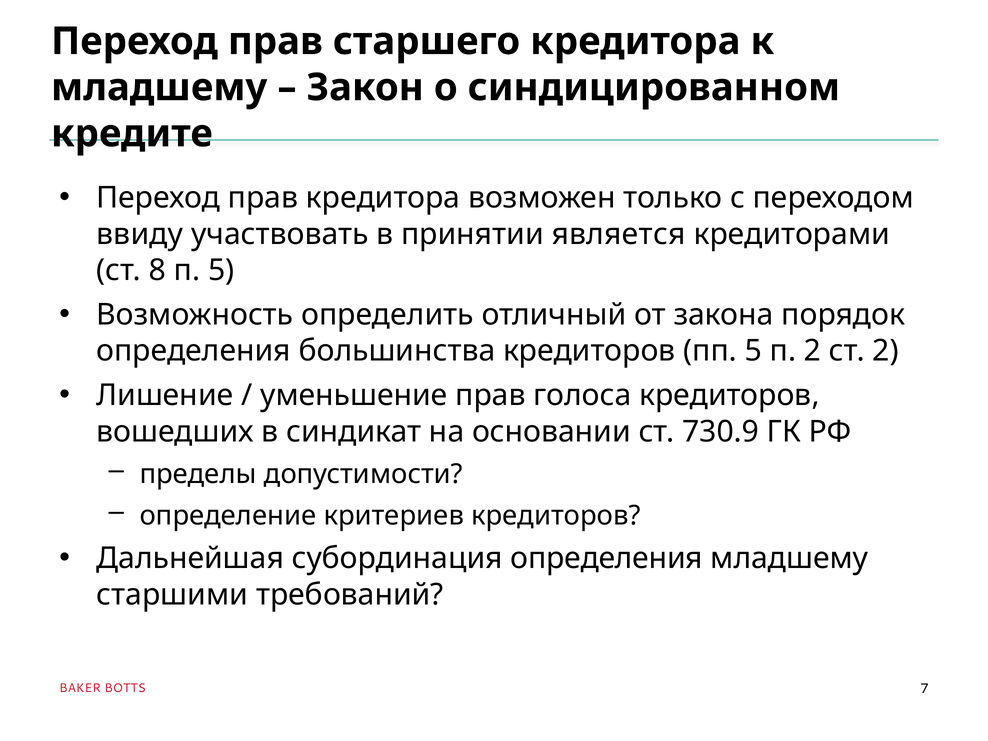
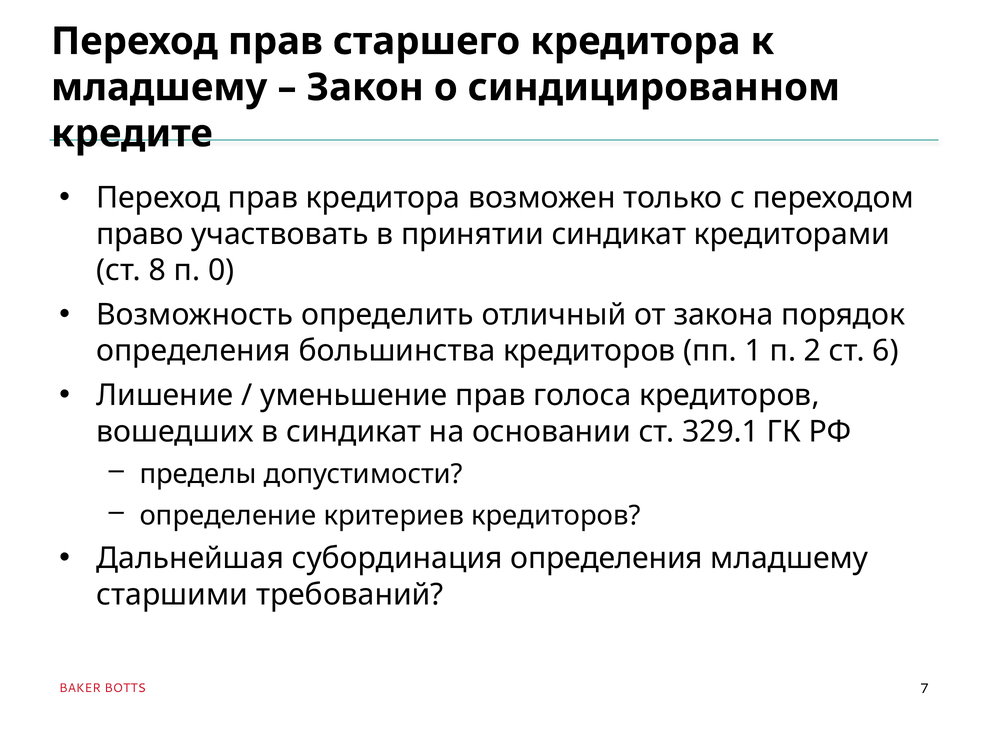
ввиду: ввиду -> право (140, 234)
принятии является: является -> синдикат (619, 234)
п 5: 5 -> 0 (221, 270)
пп 5: 5 -> 1 (753, 351)
ст 2: 2 -> 6 (886, 351)
730.9: 730.9 -> 329.1 (721, 432)
